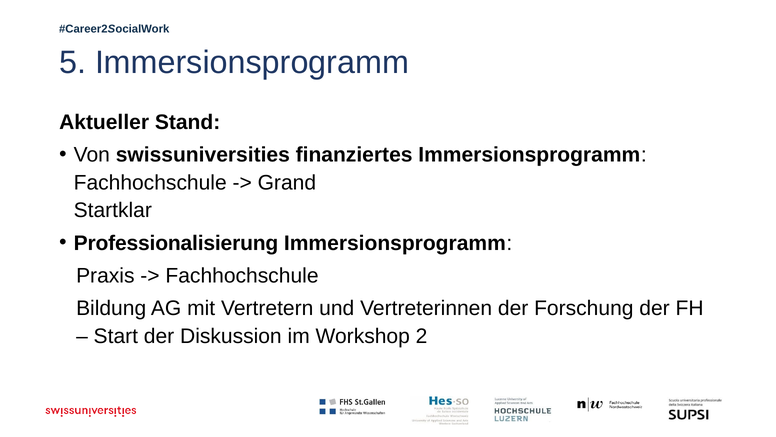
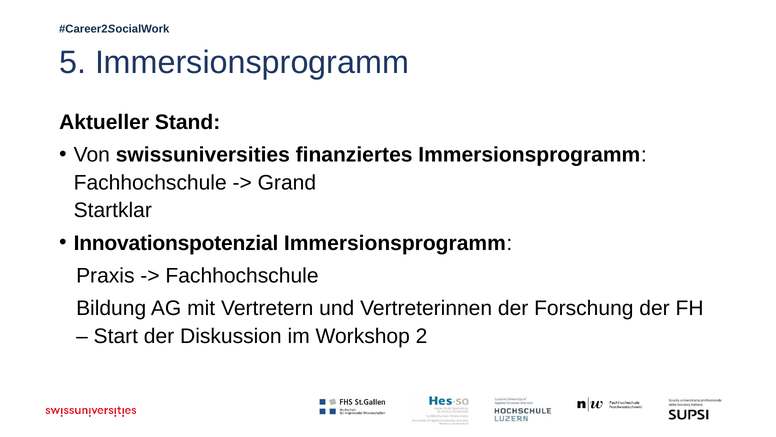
Professionalisierung: Professionalisierung -> Innovationspotenzial (176, 243)
